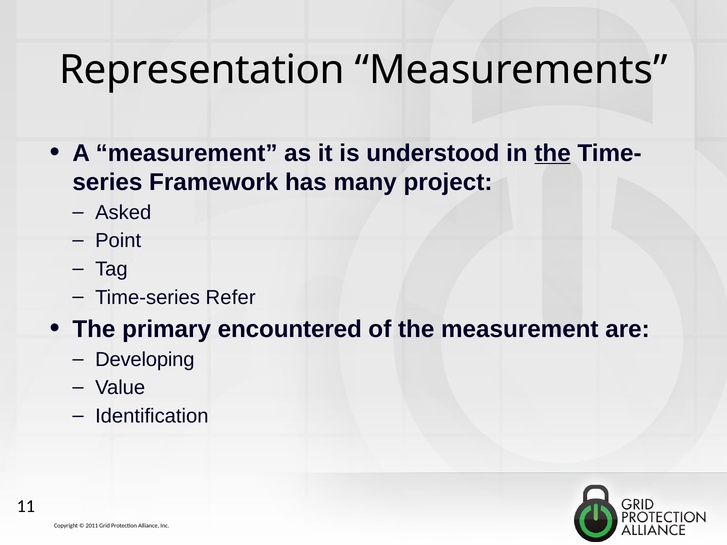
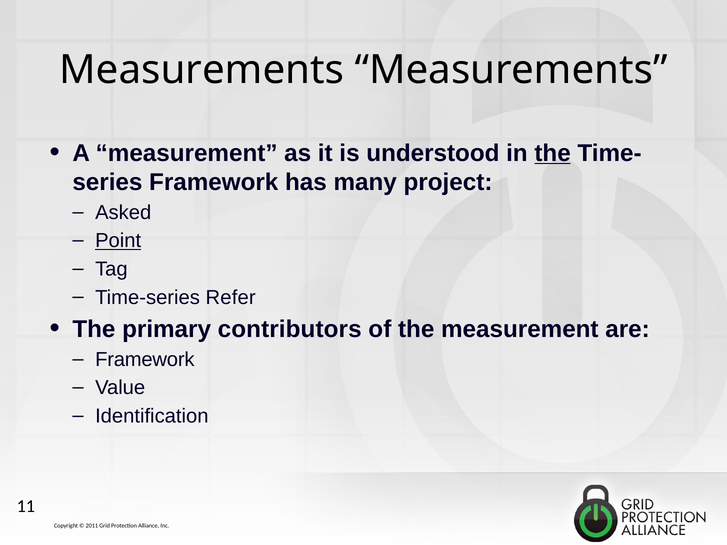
Representation: Representation -> Measurements (202, 70)
Point underline: none -> present (118, 241)
encountered: encountered -> contributors (290, 329)
Developing: Developing -> Framework (145, 360)
